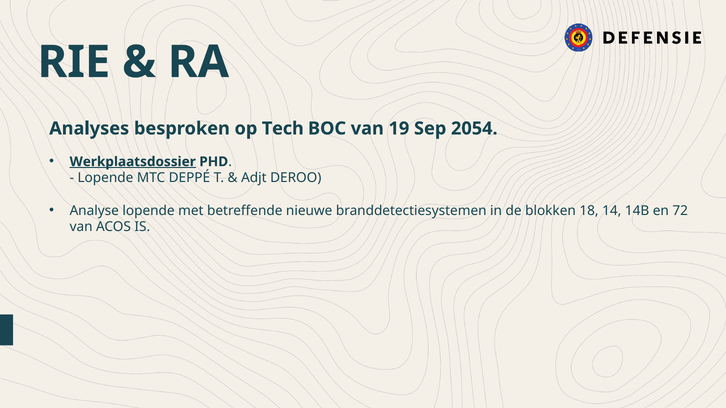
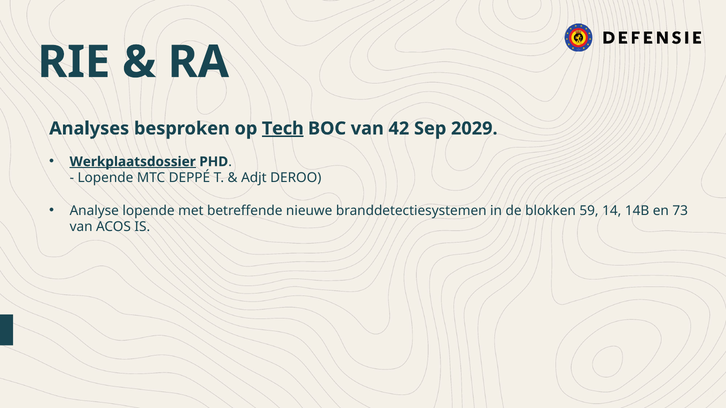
Tech underline: none -> present (283, 129)
19: 19 -> 42 (399, 129)
2054: 2054 -> 2029 (474, 129)
18: 18 -> 59 (589, 211)
72: 72 -> 73 (680, 211)
